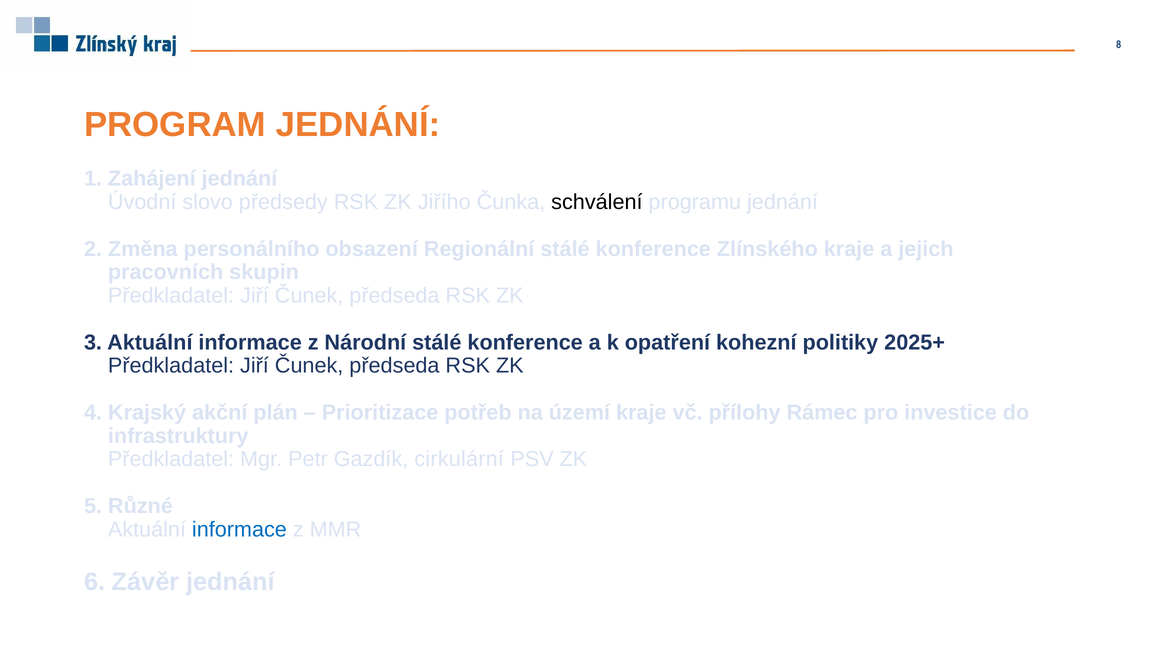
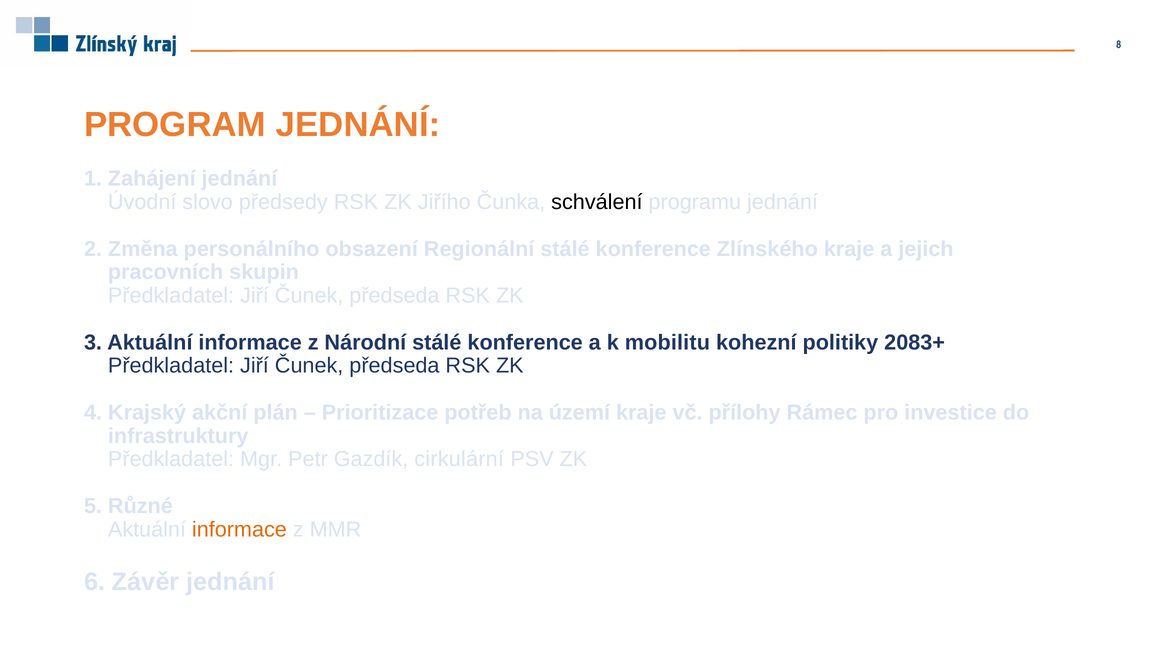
opatření: opatření -> mobilitu (667, 342)
2025+: 2025+ -> 2083+ (915, 342)
informace colour: blue -> orange (239, 529)
